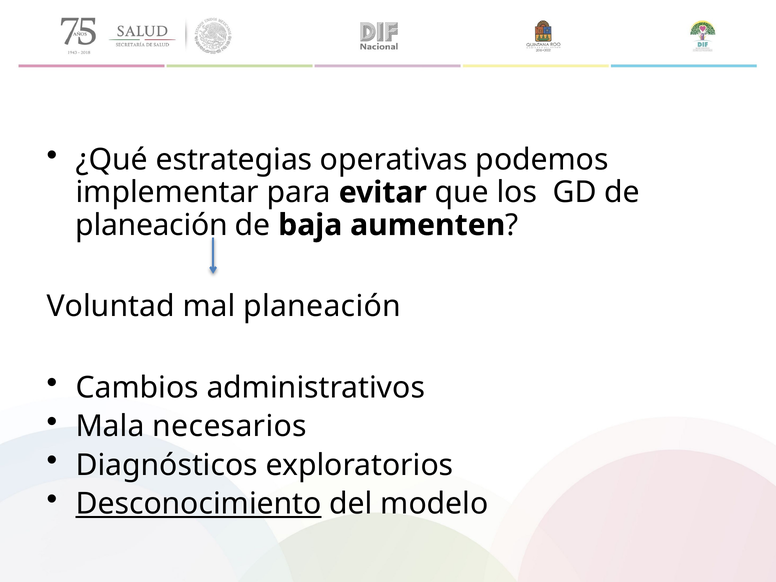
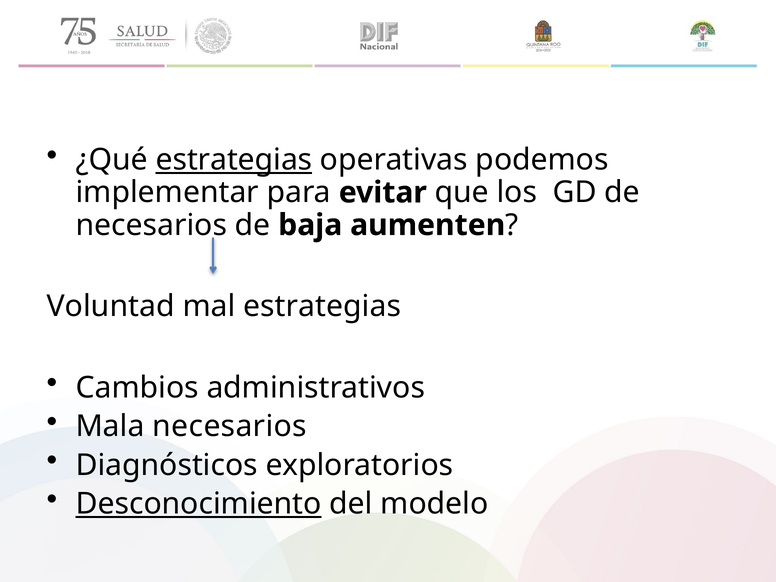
estrategias underline: none -> present (234, 160)
planeación: planeación -> necesarios (151, 225)
mal planeación: planeación -> estrategias (322, 306)
